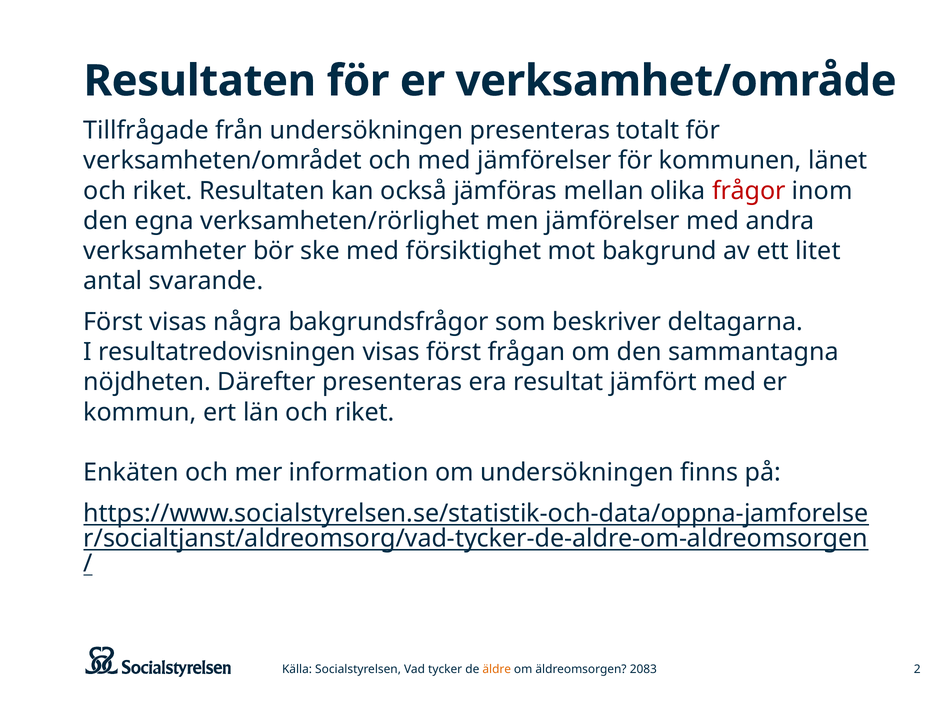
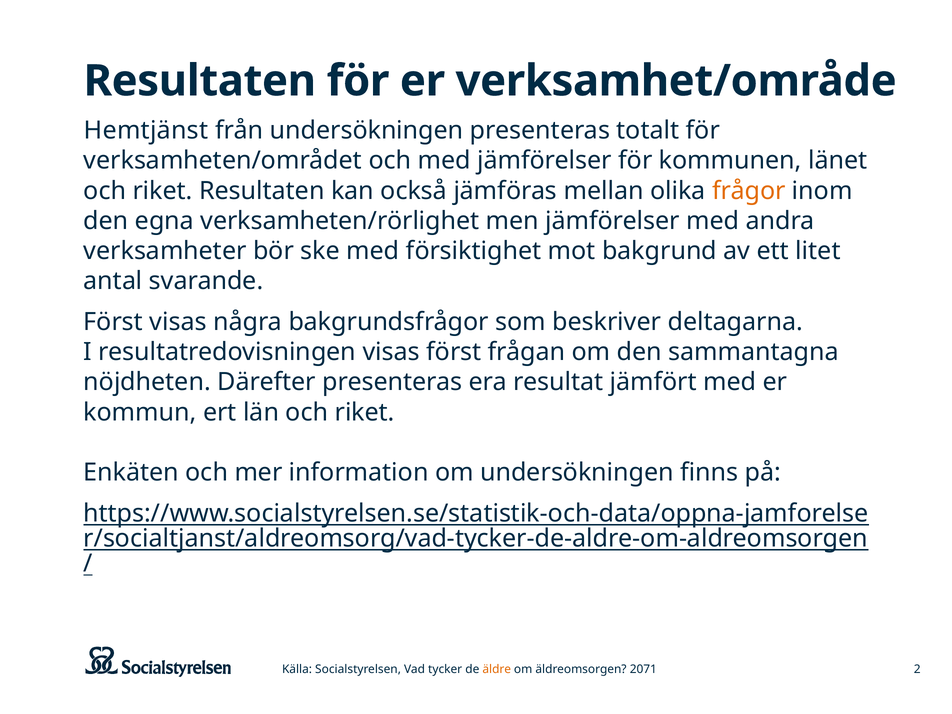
Tillfrågade: Tillfrågade -> Hemtjänst (146, 131)
frågor colour: red -> orange (749, 191)
2083: 2083 -> 2071 (643, 669)
